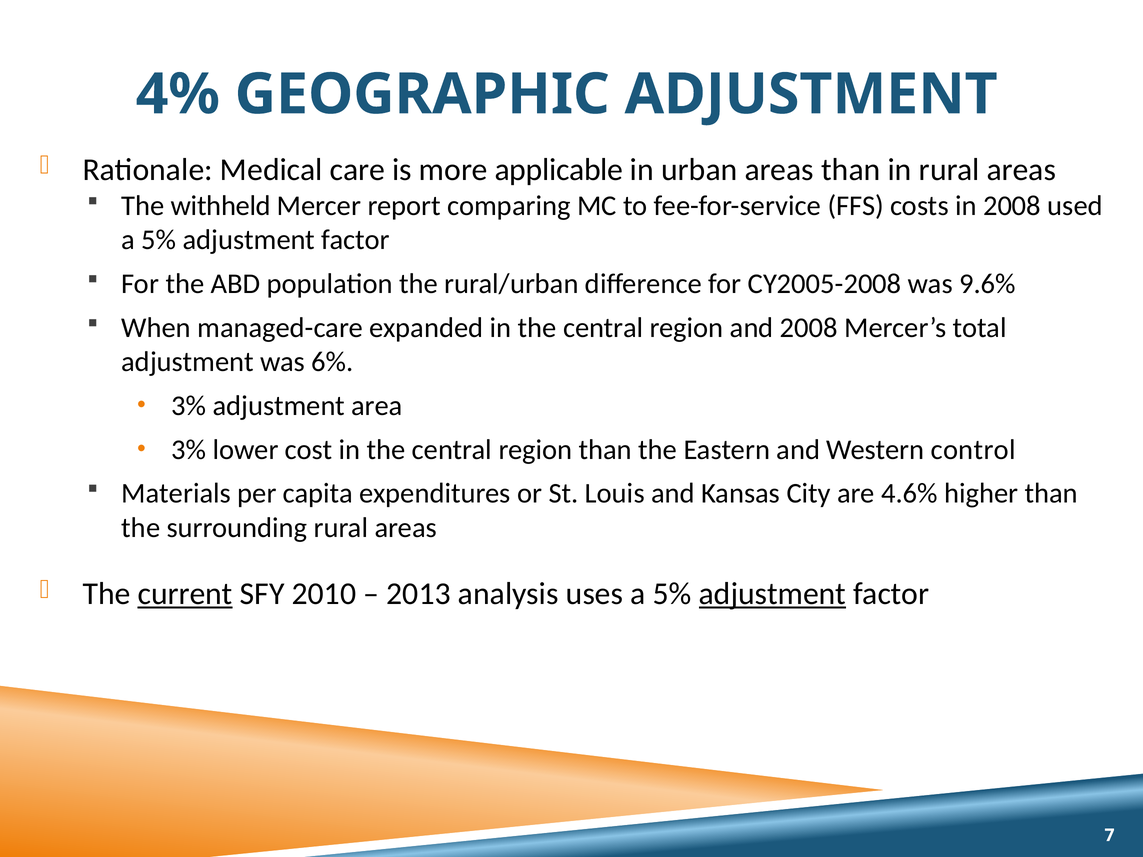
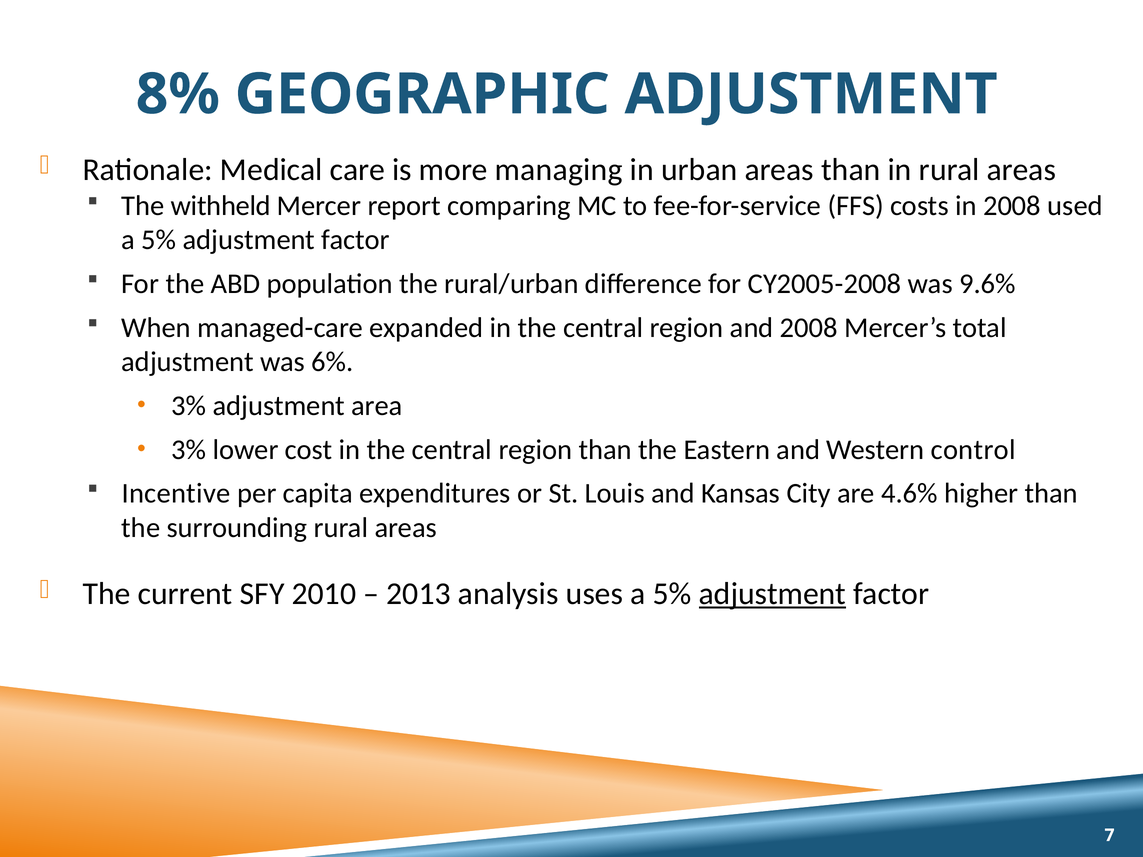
4%: 4% -> 8% (178, 94)
applicable: applicable -> managing (559, 170)
Materials: Materials -> Incentive (176, 494)
current underline: present -> none (185, 594)
